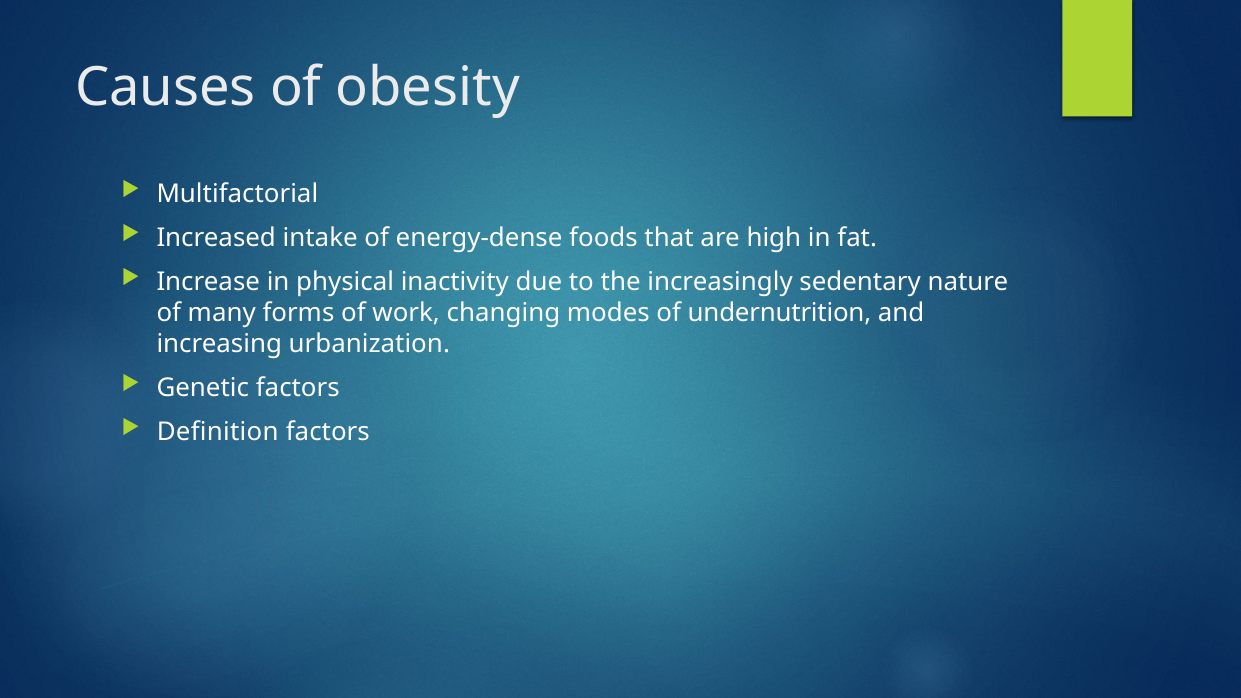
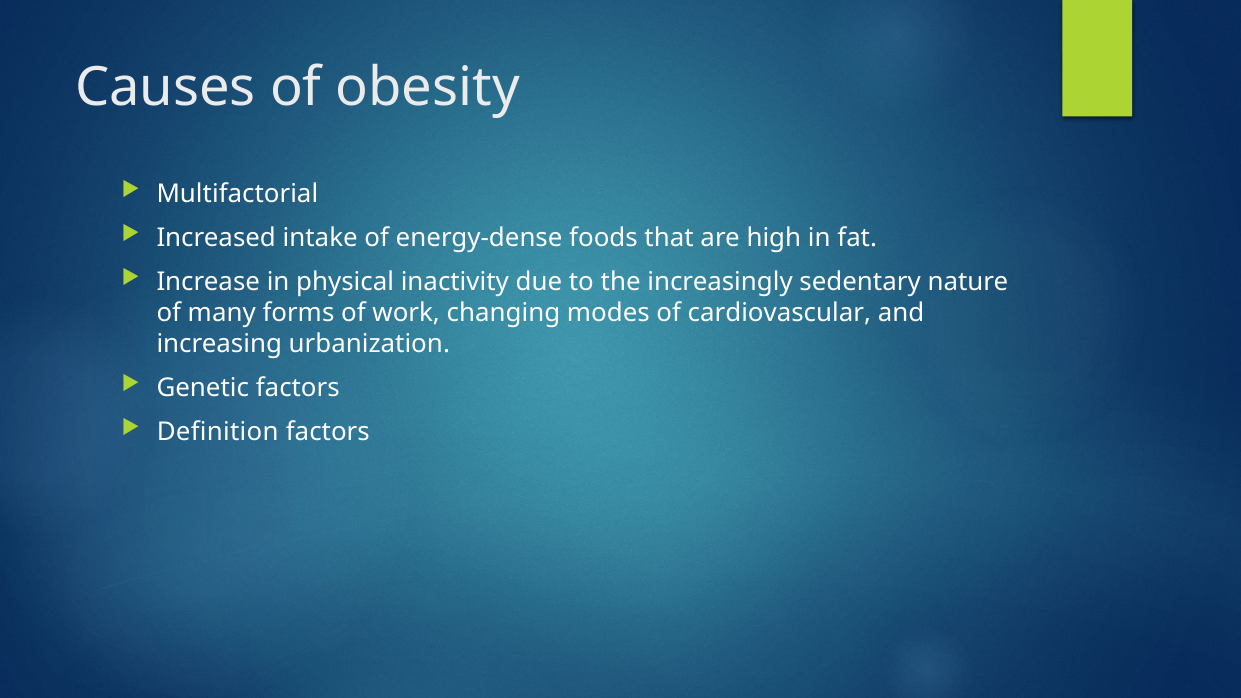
undernutrition: undernutrition -> cardiovascular (779, 313)
